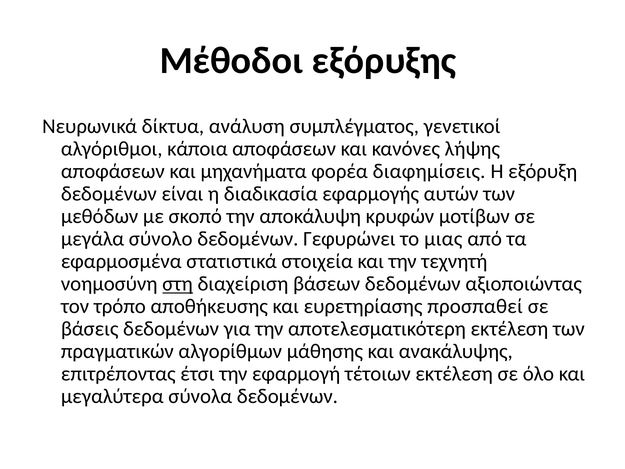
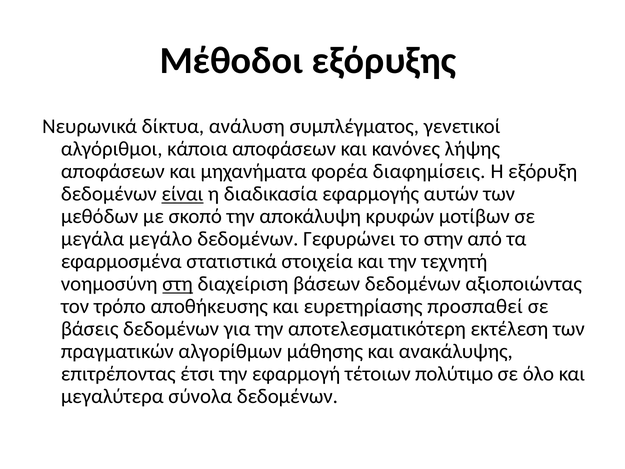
είναι underline: none -> present (182, 194)
σύνολο: σύνολο -> μεγάλο (161, 239)
μιας: μιας -> στην (443, 239)
τέτοιων εκτέλεση: εκτέλεση -> πολύτιμο (454, 374)
